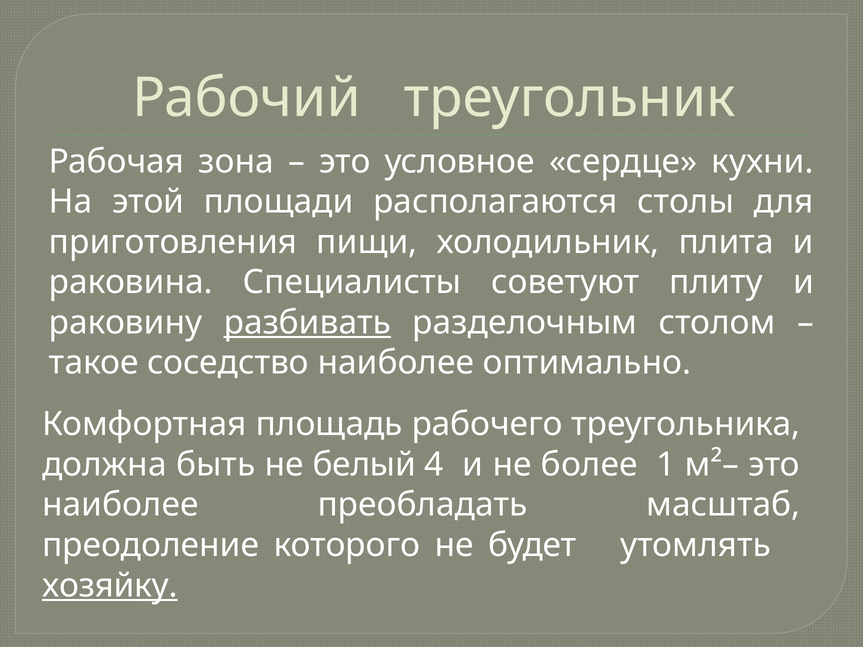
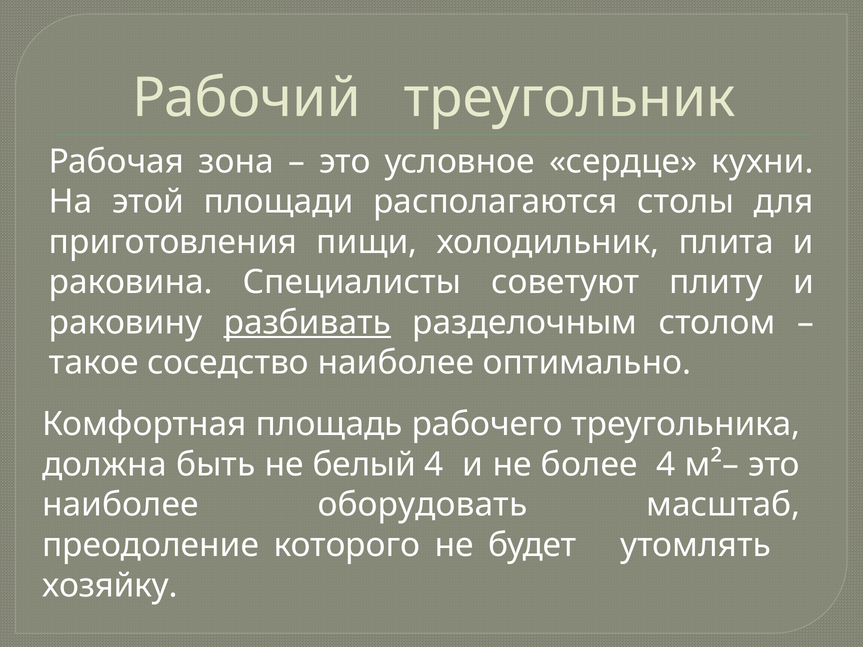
более 1: 1 -> 4 (666, 465)
преобладать: преобладать -> оборудовать (422, 505)
хозяйку underline: present -> none (110, 586)
